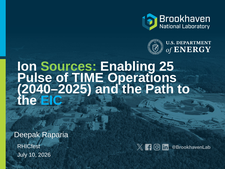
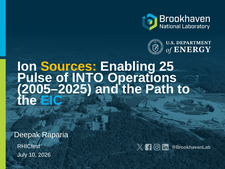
Sources colour: light green -> yellow (69, 66)
TIME: TIME -> INTO (88, 78)
2040–2025: 2040–2025 -> 2005–2025 (54, 89)
